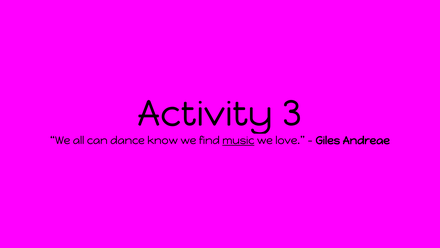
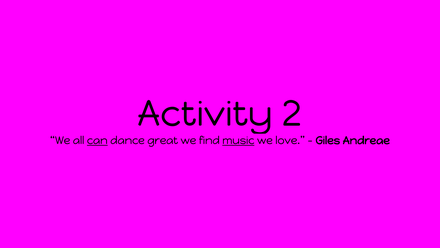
3: 3 -> 2 (292, 113)
can underline: none -> present (97, 140)
know: know -> great (163, 140)
